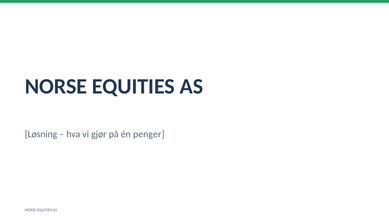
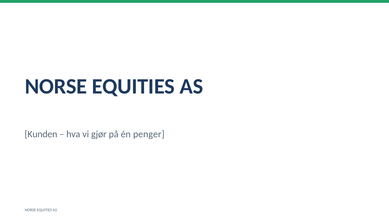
Løsning: Løsning -> Kunden (41, 134)
